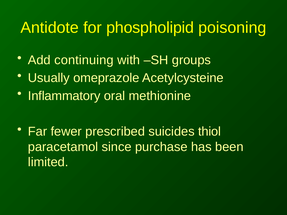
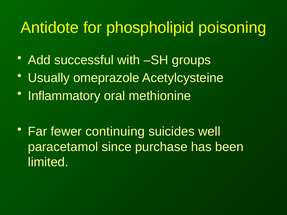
continuing: continuing -> successful (84, 60)
prescribed: prescribed -> continuing (115, 132)
thiol: thiol -> well (209, 132)
